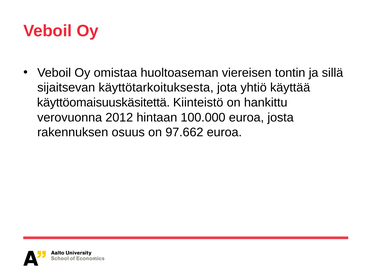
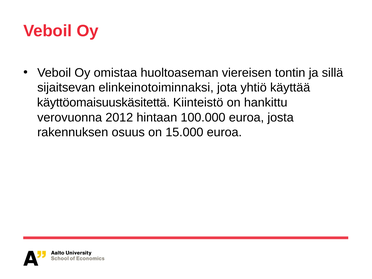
käyttötarkoituksesta: käyttötarkoituksesta -> elinkeinotoiminnaksi (156, 88)
97.662: 97.662 -> 15.000 (184, 132)
